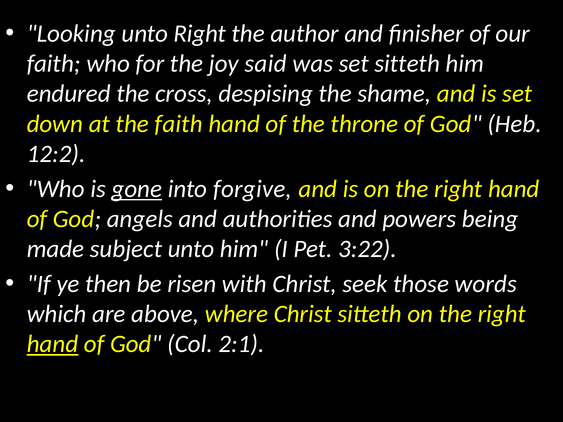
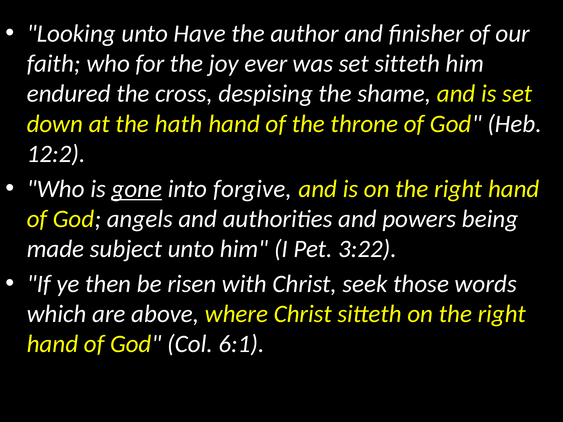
unto Right: Right -> Have (200, 34)
said: said -> ever (266, 64)
the faith: faith -> hath (179, 124)
hand underline: present -> none (52, 344)
2:1: 2:1 -> 6:1 (241, 344)
